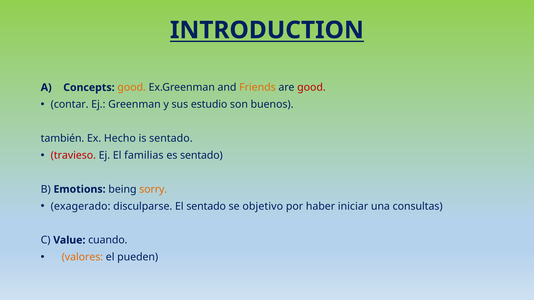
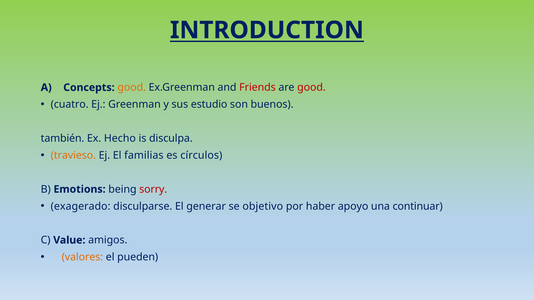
Friends colour: orange -> red (257, 88)
contar: contar -> cuatro (70, 105)
is sentado: sentado -> disculpa (171, 139)
travieso colour: red -> orange (73, 156)
es sentado: sentado -> círculos (201, 156)
sorry colour: orange -> red (153, 189)
El sentado: sentado -> generar (206, 206)
iniciar: iniciar -> apoyo (353, 206)
consultas: consultas -> continuar (418, 206)
cuando: cuando -> amigos (108, 240)
